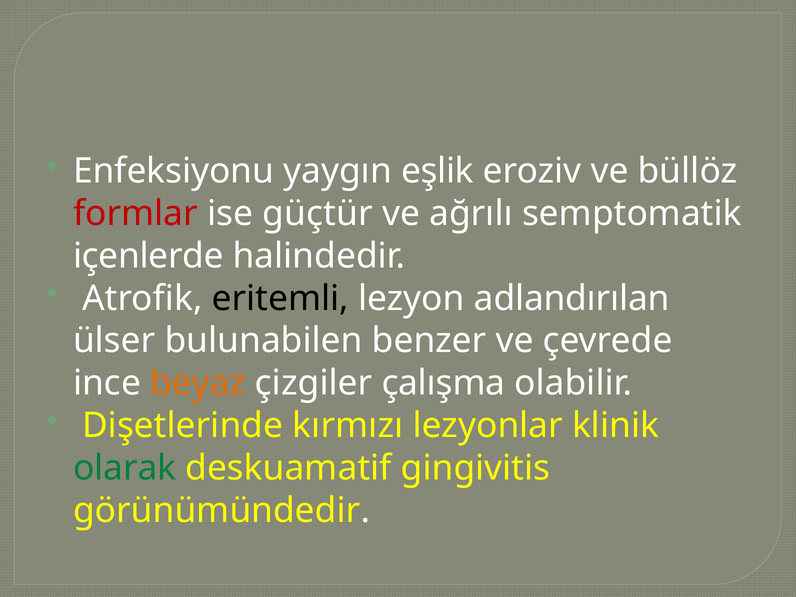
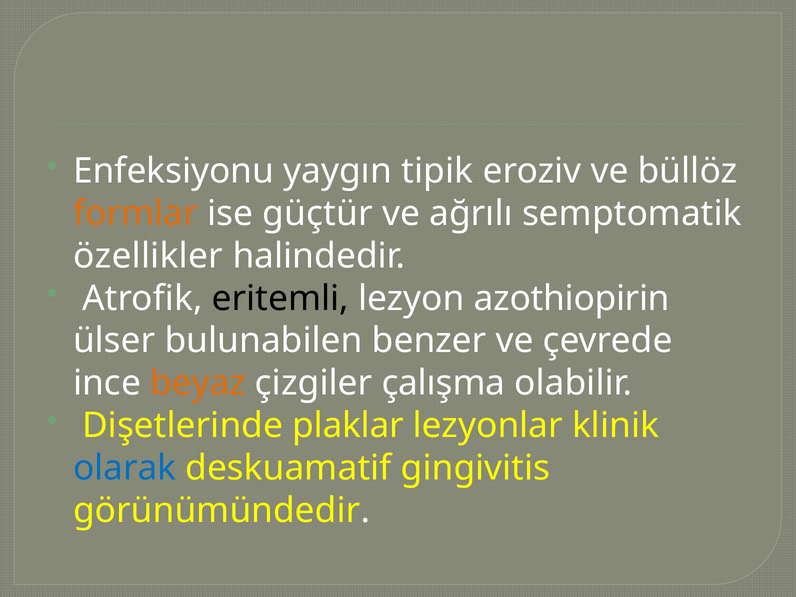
eşlik: eşlik -> tipik (437, 171)
formlar colour: red -> orange (135, 213)
içenlerde: içenlerde -> özellikler (148, 256)
adlandırılan: adlandırılan -> azothiopirin (572, 298)
kırmızı: kırmızı -> plaklar (348, 426)
olarak colour: green -> blue (125, 468)
